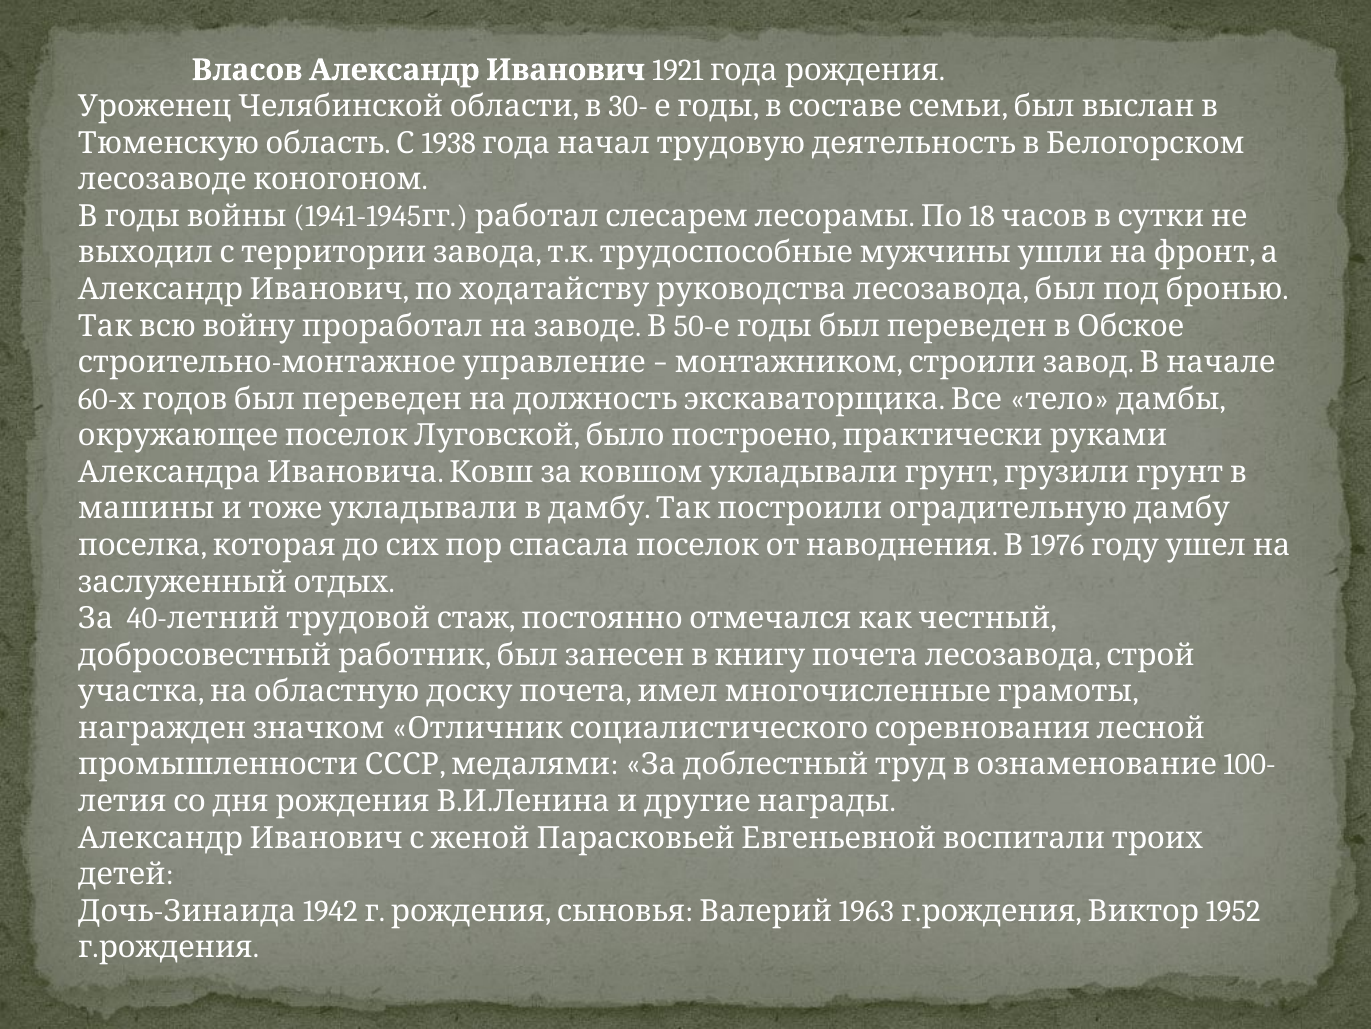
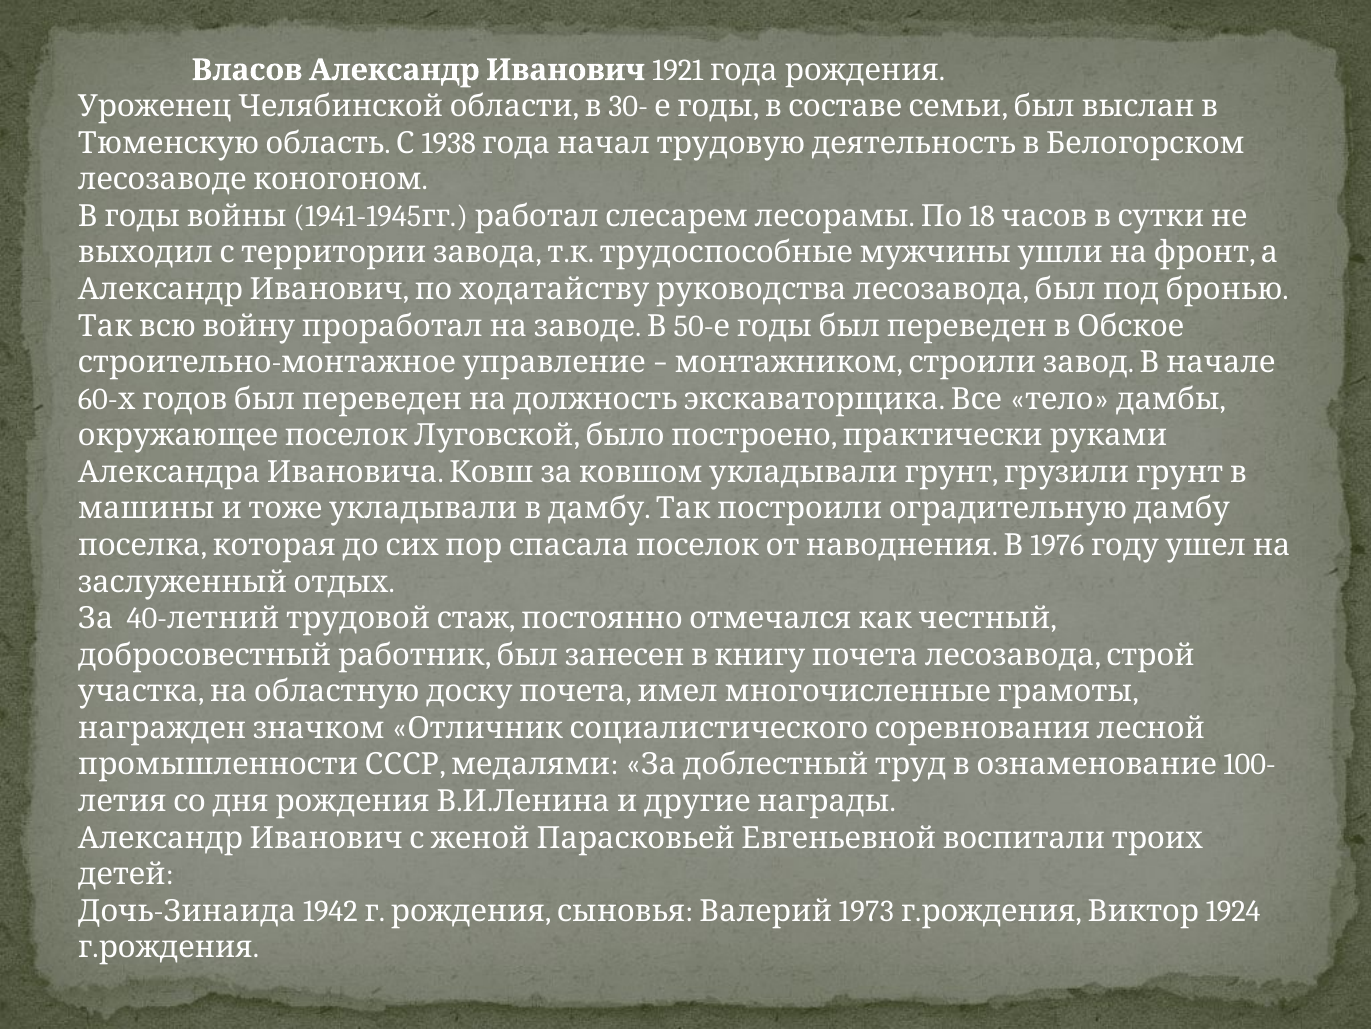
1963: 1963 -> 1973 (866, 910)
1952: 1952 -> 1924 (1233, 910)
